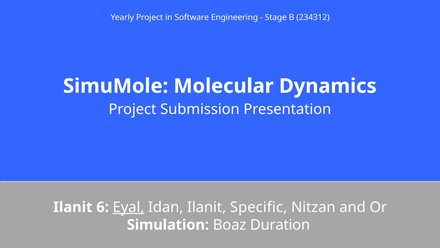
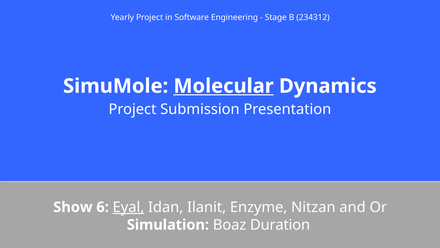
Molecular underline: none -> present (224, 86)
Ilanit: Ilanit -> Show (73, 207)
Specific: Specific -> Enzyme (259, 207)
